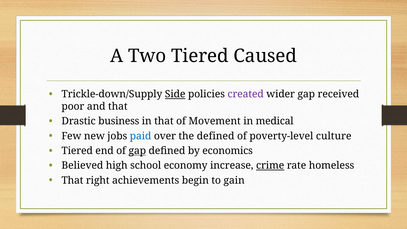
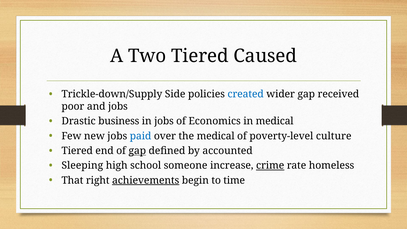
Side underline: present -> none (175, 94)
created colour: purple -> blue (246, 94)
and that: that -> jobs (118, 106)
in that: that -> jobs (164, 121)
Movement: Movement -> Economics (215, 121)
the defined: defined -> medical (216, 136)
economics: economics -> accounted (228, 151)
Believed: Believed -> Sleeping (82, 166)
economy: economy -> someone (186, 166)
achievements underline: none -> present (146, 180)
gain: gain -> time (234, 180)
